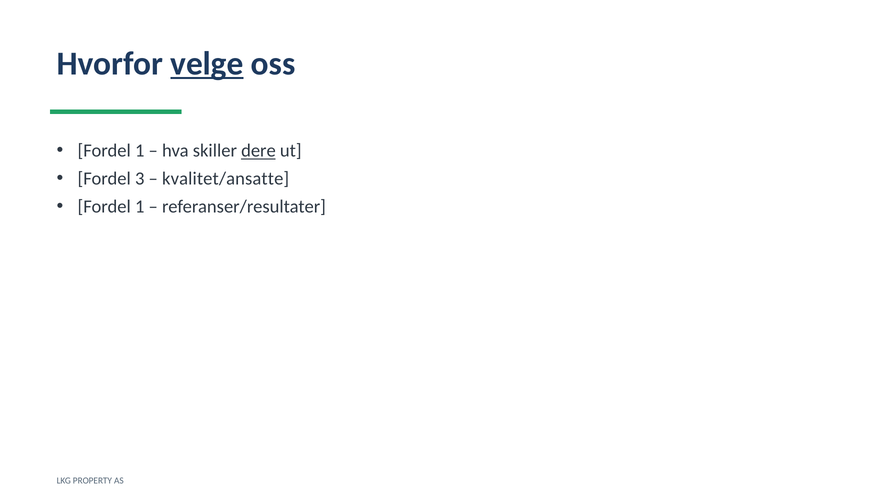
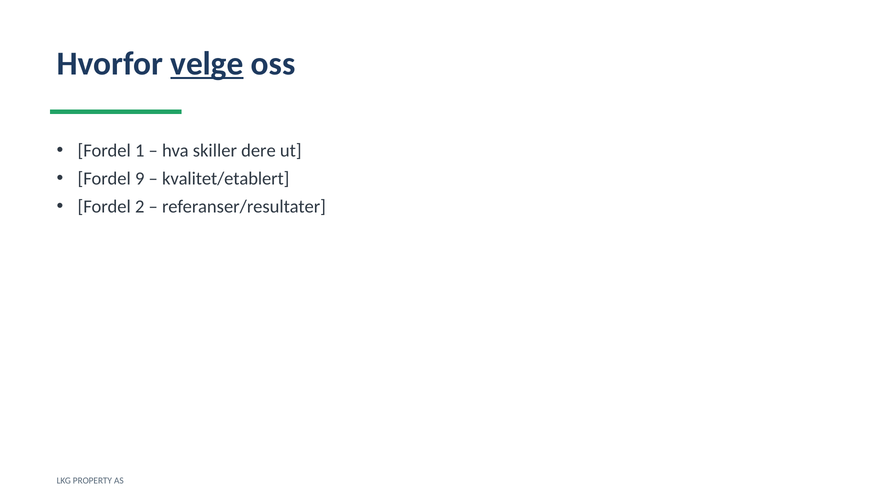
dere underline: present -> none (258, 151)
3: 3 -> 9 (140, 179)
kvalitet/ansatte: kvalitet/ansatte -> kvalitet/etablert (226, 179)
1: 1 -> 2 (140, 207)
